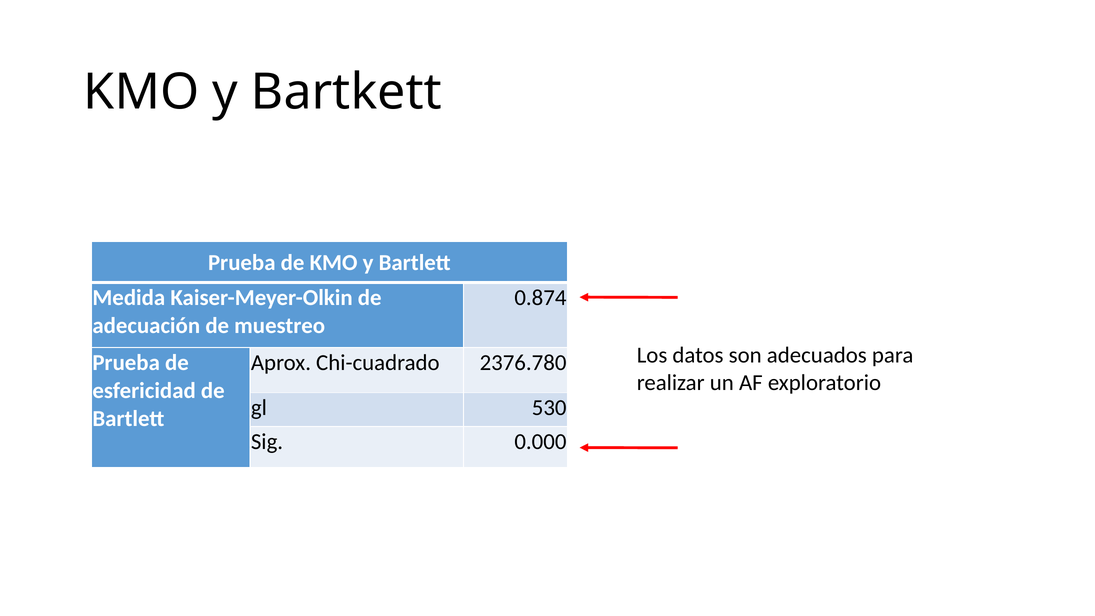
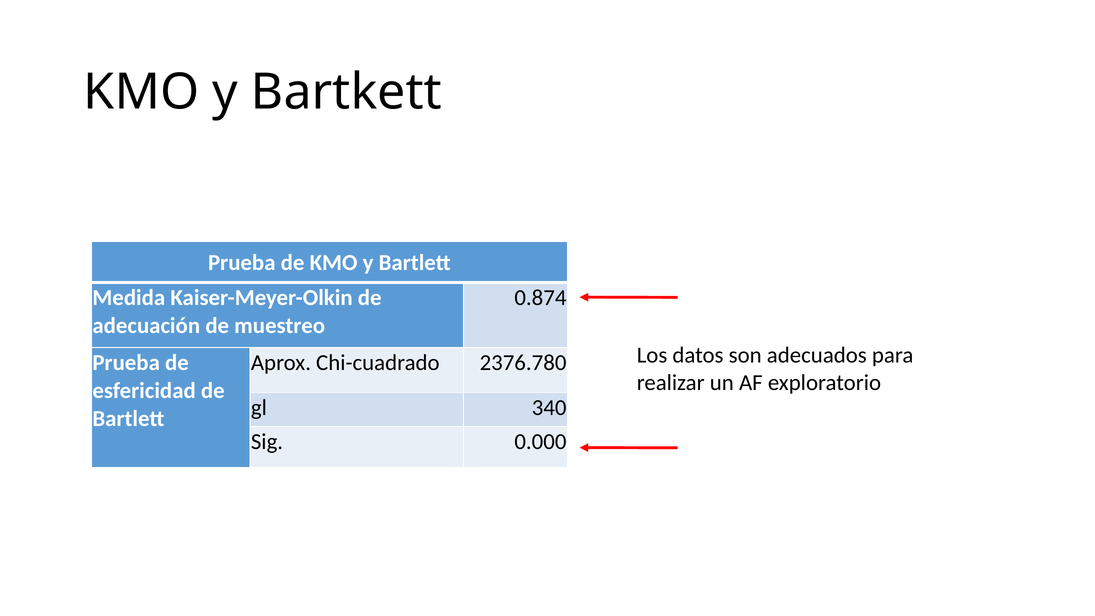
530: 530 -> 340 (549, 408)
